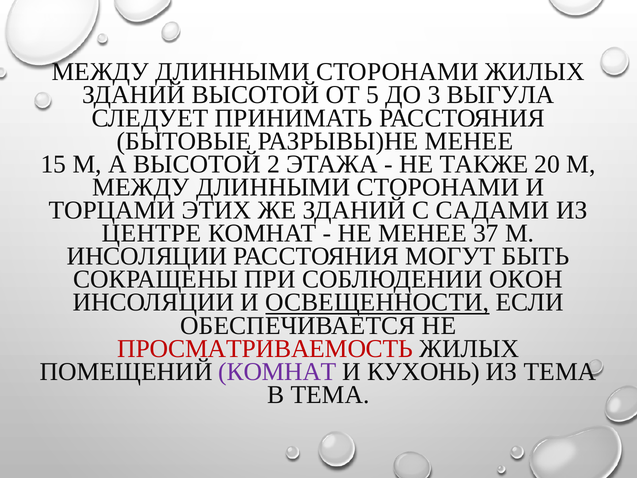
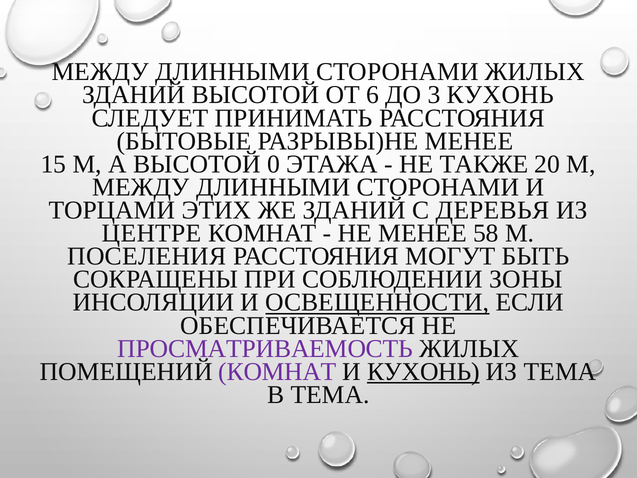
5: 5 -> 6 (373, 95)
3 ВЫГУЛА: ВЫГУЛА -> КУХОНЬ (500, 95)
2: 2 -> 0 (274, 164)
САДАМИ: САДАМИ -> ДЕРЕВЬЯ (493, 210)
37: 37 -> 58 (486, 233)
ИНСОЛЯЦИИ: ИНСОЛЯЦИИ -> ПОСЕЛЕНИЯ (147, 256)
ОКОН: ОКОН -> ЗОНЫ (526, 279)
ПРОСМАТРИВАЕМОСТЬ colour: red -> purple (265, 348)
КУХОНЬ underline: none -> present (423, 372)
